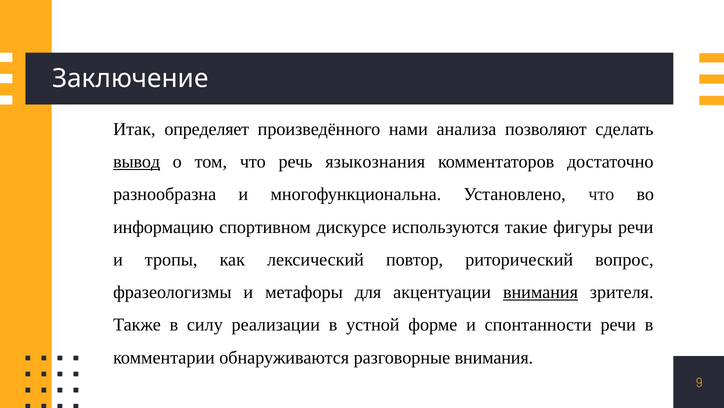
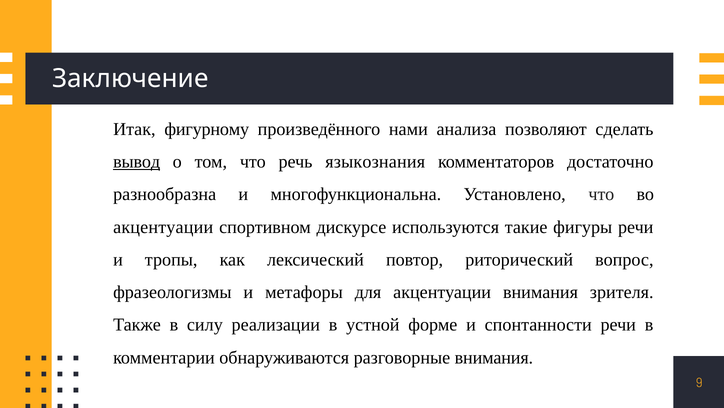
определяет: определяет -> фигурному (207, 129)
информацию: информацию -> акцентуации (163, 227)
внимания underline: present -> none (540, 292)
